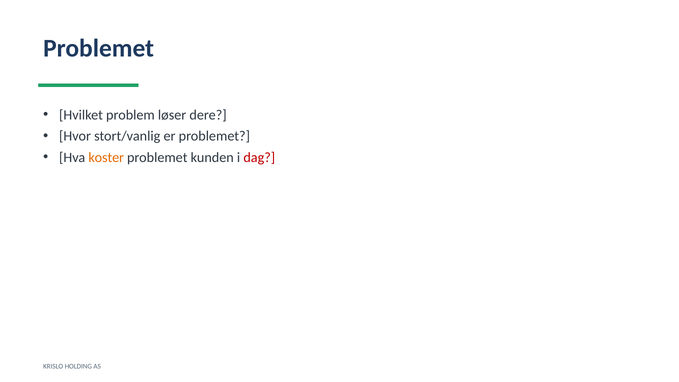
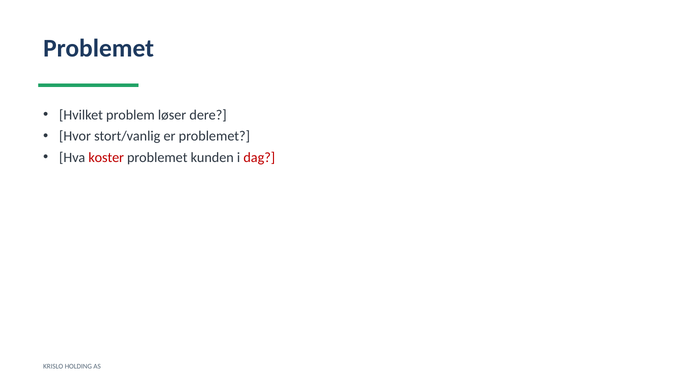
koster colour: orange -> red (106, 157)
